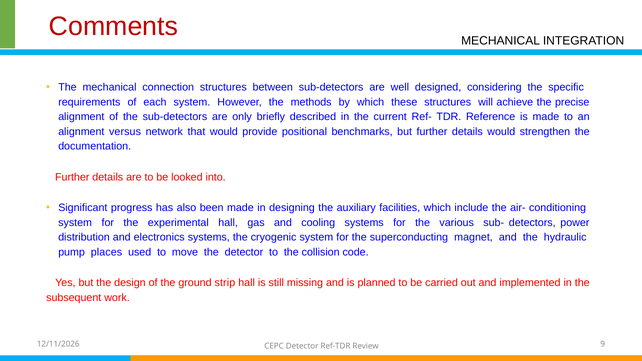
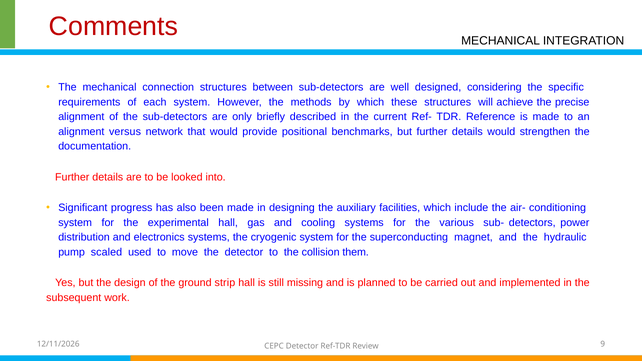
places: places -> scaled (106, 252)
code: code -> them (356, 252)
